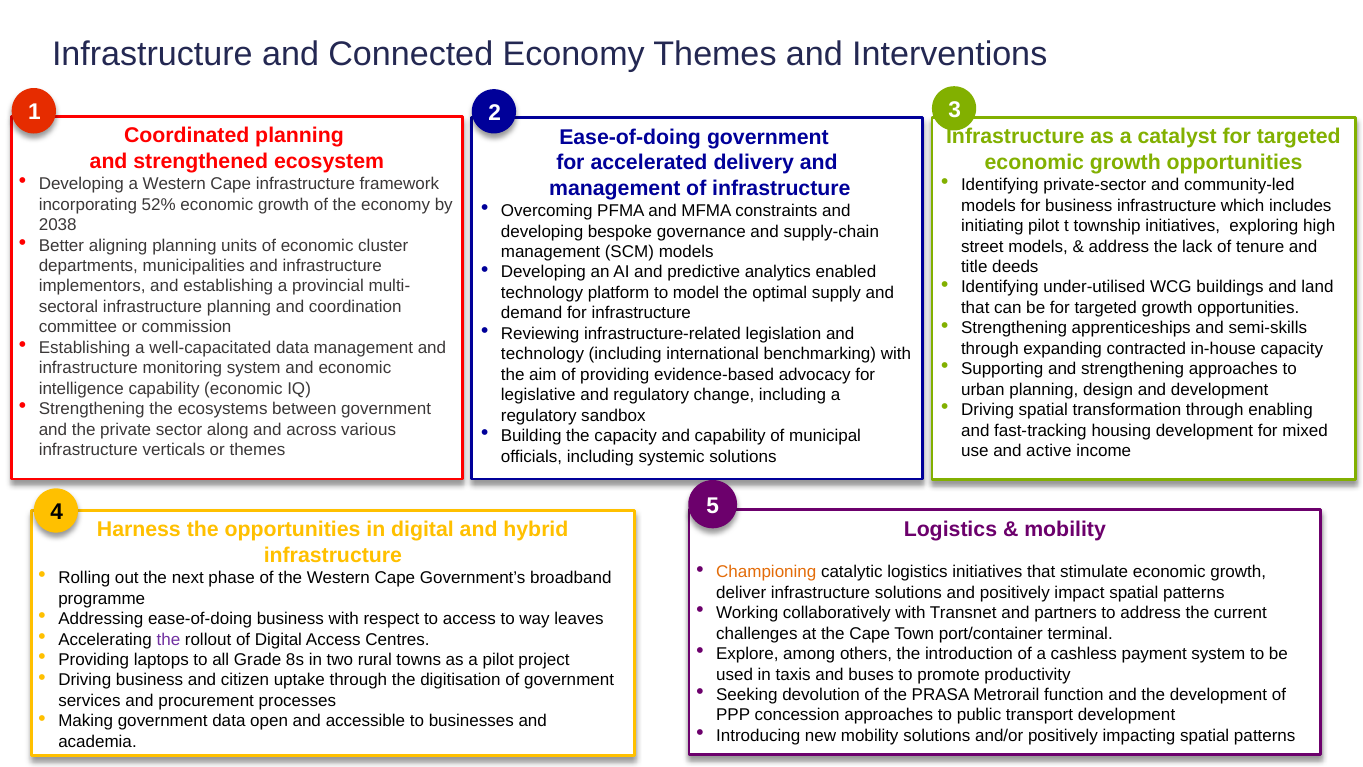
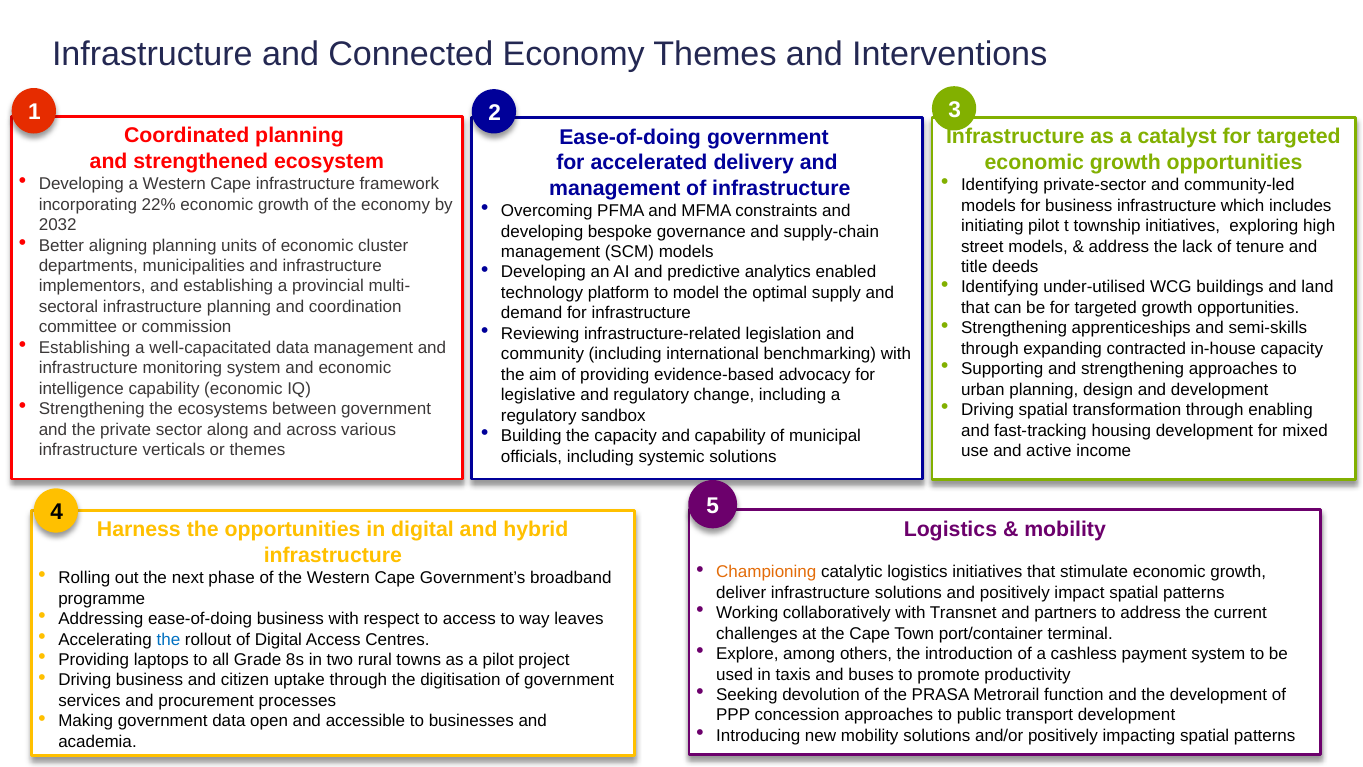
52%: 52% -> 22% (159, 204)
2038: 2038 -> 2032 (58, 225)
technology: technology -> community (543, 354)
the colour: purple -> blue (168, 639)
